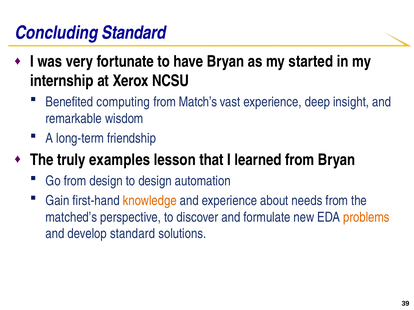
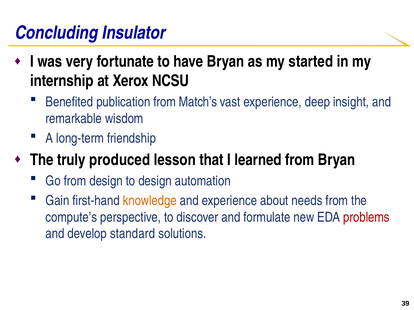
Concluding Standard: Standard -> Insulator (134, 33)
computing: computing -> publication (123, 102)
examples: examples -> produced (120, 160)
matched’s: matched’s -> compute’s (71, 218)
problems colour: orange -> red (366, 218)
